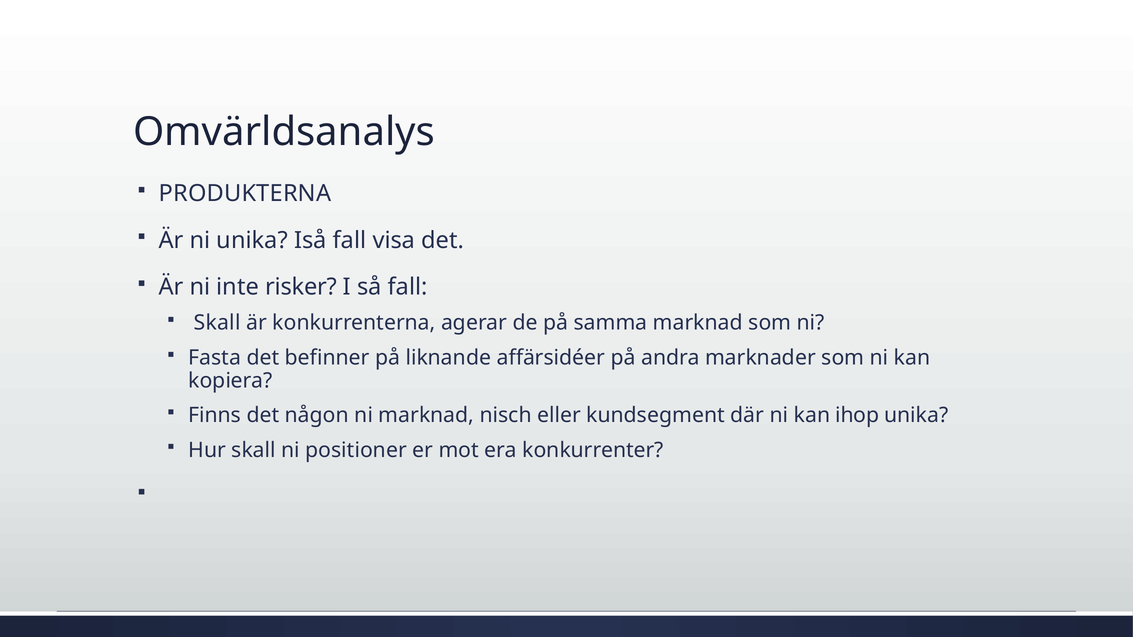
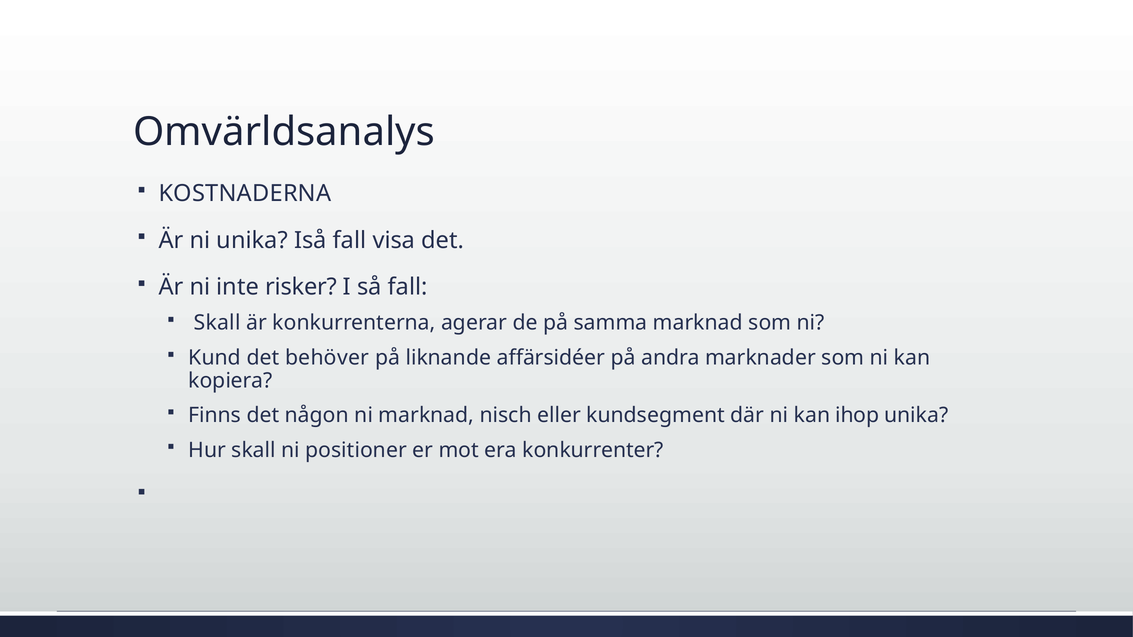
PRODUKTERNA: PRODUKTERNA -> KOSTNADERNA (245, 194)
Fasta: Fasta -> Kund (215, 358)
befinner: befinner -> behöver (327, 358)
